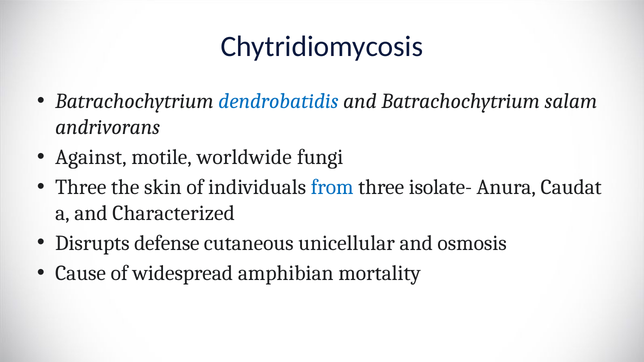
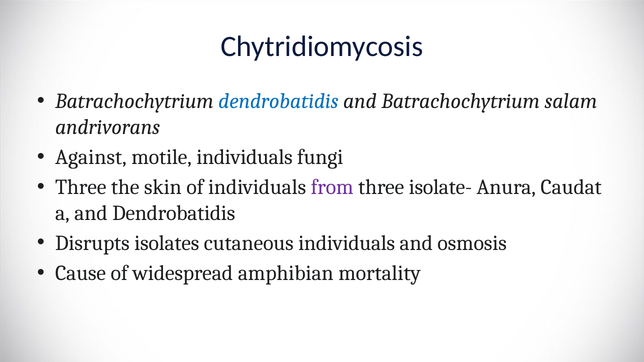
motile worldwide: worldwide -> individuals (244, 157)
from colour: blue -> purple (332, 187)
Characterized​: Characterized​ -> Dendrobatidis​ (176, 213)
defense: defense -> isolates (167, 243)
cutaneous unicellular: unicellular -> individuals (347, 243)
